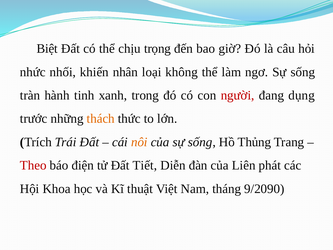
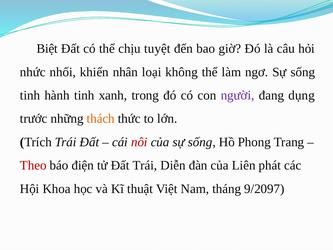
trọng: trọng -> tuyệt (157, 49)
tràn: tràn -> tinh (30, 95)
người colour: red -> purple (238, 95)
nôi colour: orange -> red (139, 142)
Thủng: Thủng -> Phong (254, 142)
Đất Tiết: Tiết -> Trái (145, 165)
9/2090: 9/2090 -> 9/2097 (264, 189)
